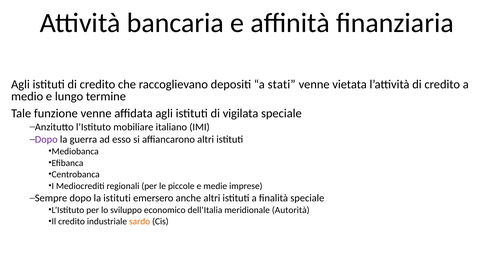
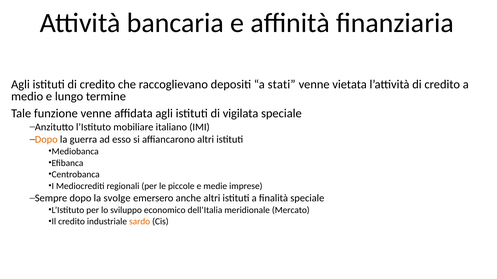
Dopo colour: purple -> orange (46, 140)
la istituti: istituti -> svolge (117, 198)
Autorità: Autorità -> Mercato (291, 211)
